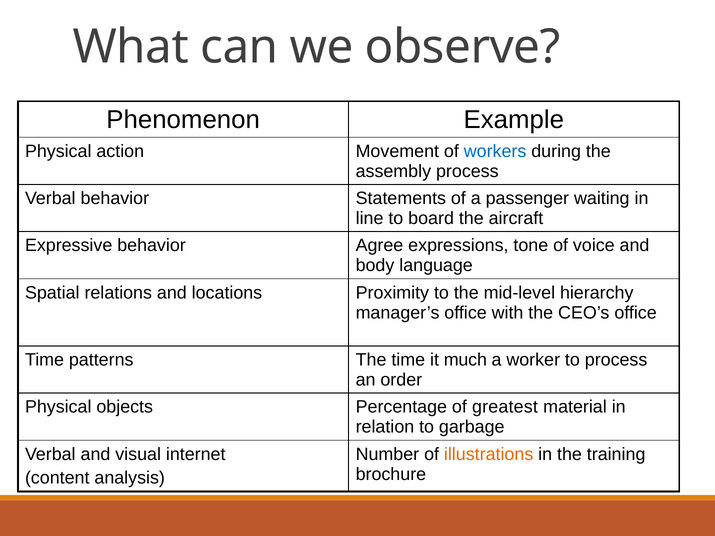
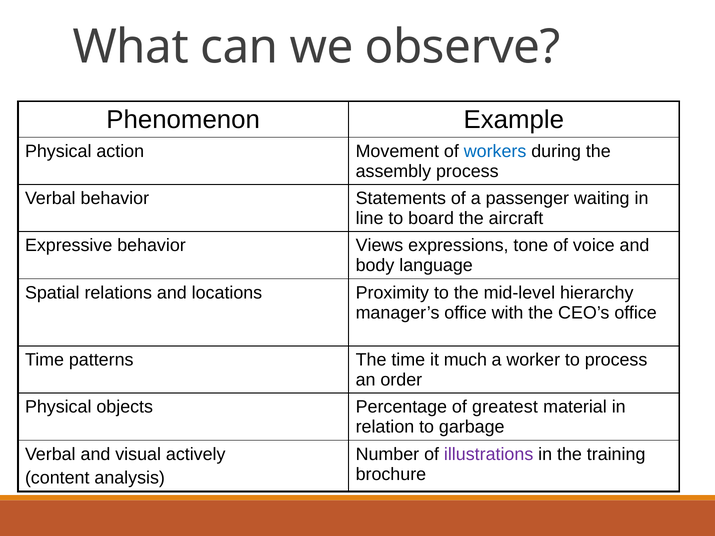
Agree: Agree -> Views (379, 246)
internet: internet -> actively (196, 454)
illustrations colour: orange -> purple (489, 454)
